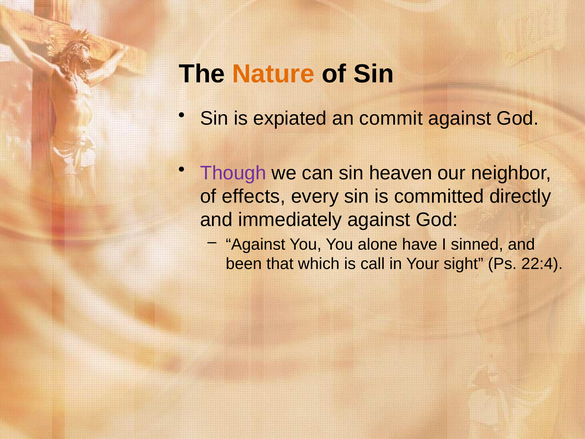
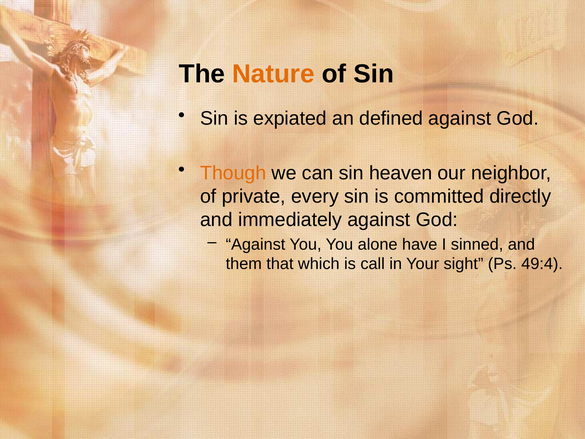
commit: commit -> defined (391, 118)
Though colour: purple -> orange (233, 173)
effects: effects -> private (254, 196)
been: been -> them (244, 264)
22:4: 22:4 -> 49:4 (542, 264)
